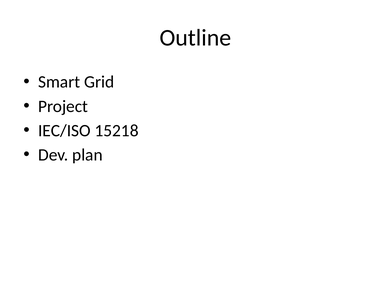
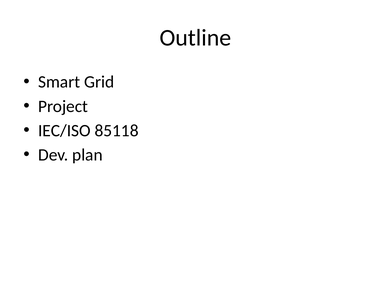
15218: 15218 -> 85118 (117, 131)
